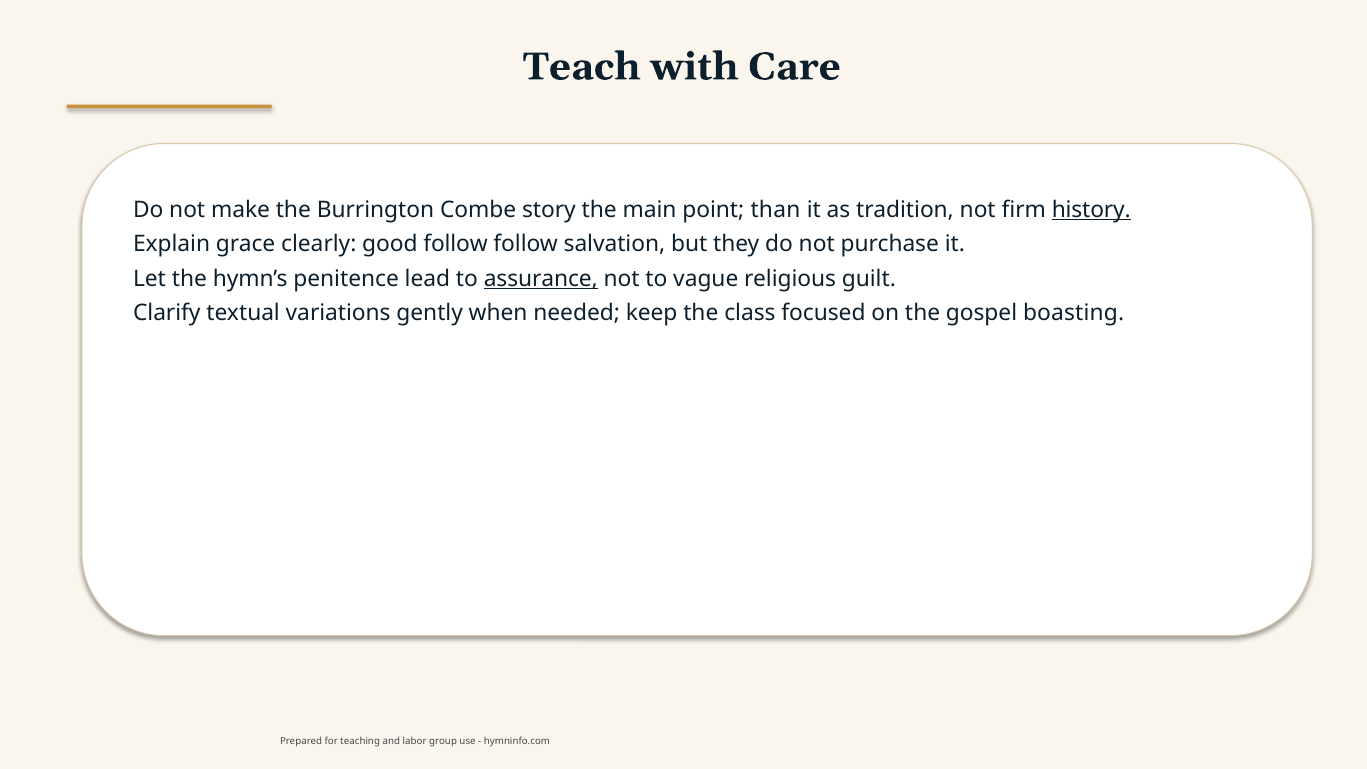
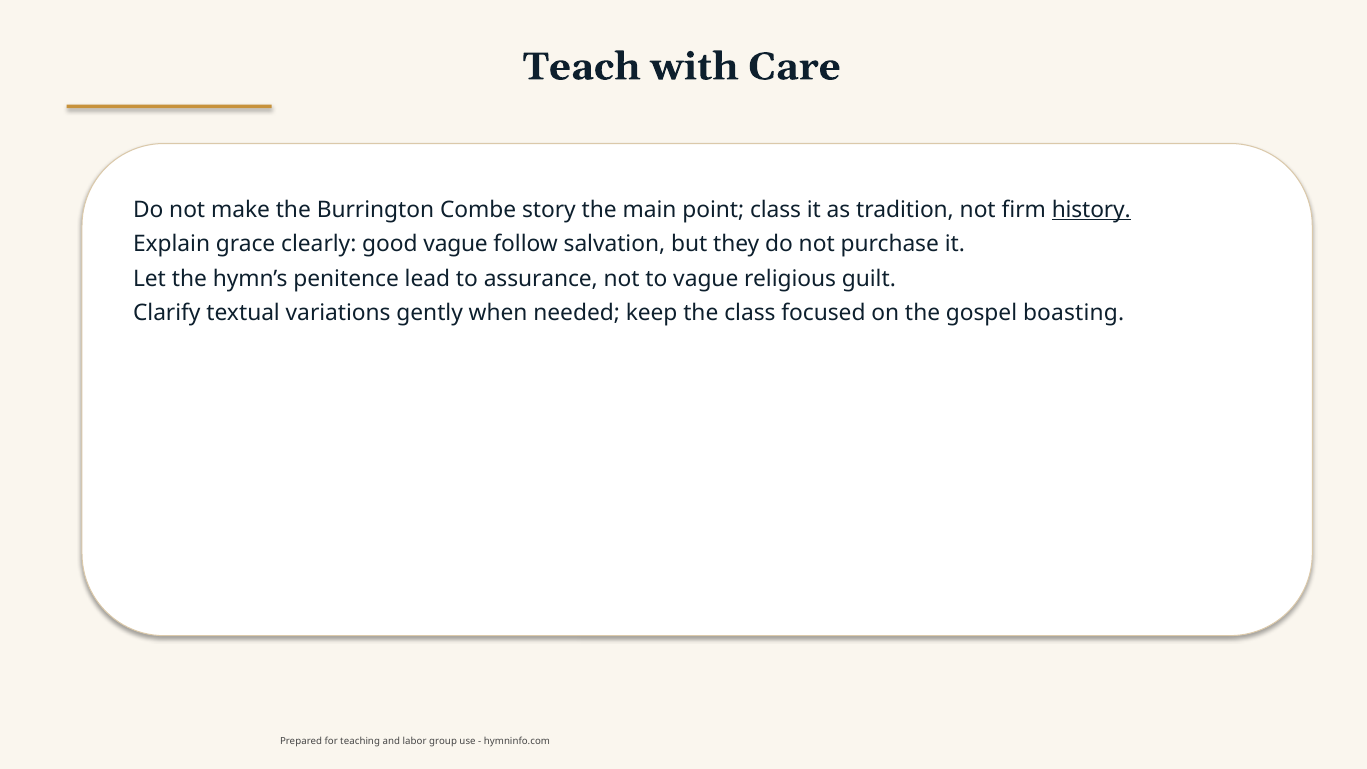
point than: than -> class (776, 210)
good follow: follow -> vague (456, 244)
assurance underline: present -> none (541, 279)
